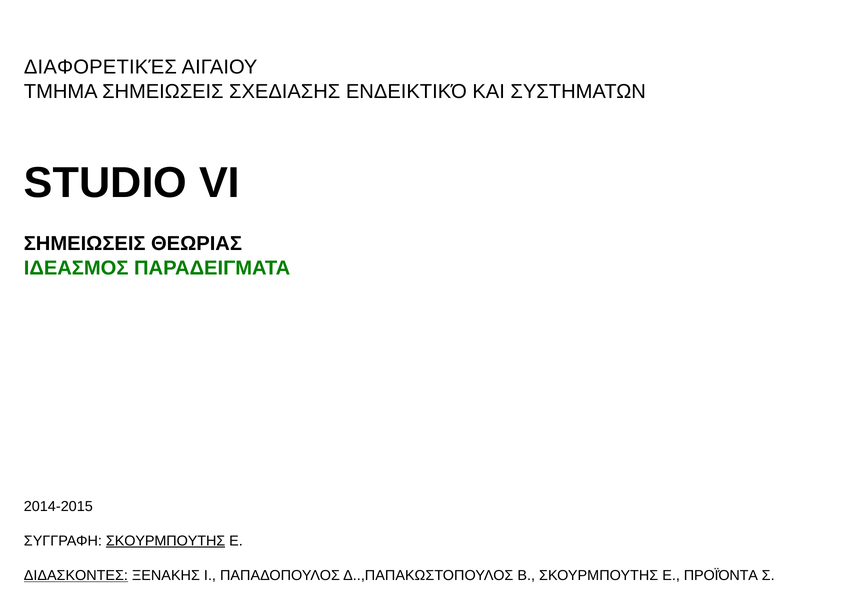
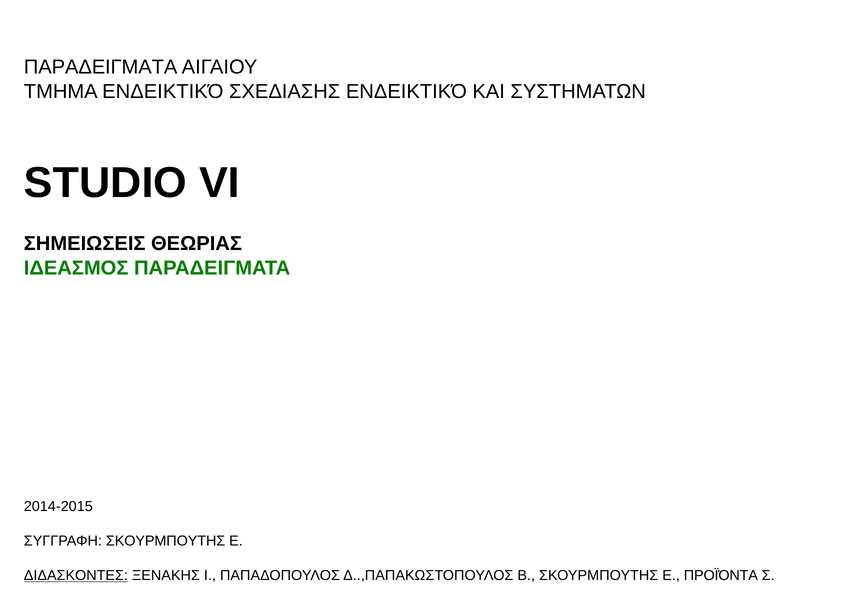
ΔΙΑΦΟΡΕΤΙΚΈΣ: ΔΙΑΦΟΡΕΤΙΚΈΣ -> ΠΑΡΑΔΕΙΓΜΑΤΑ (101, 67)
ΤΜΗΜΑ ΣΗΜΕΙΩΣΕΙΣ: ΣΗΜΕΙΩΣΕΙΣ -> ΕΝΔΕΙΚΤΙΚΌ (163, 91)
ΣΚΟΥΡΜΠΟΥΤΗΣ underline: present -> none (166, 541)
